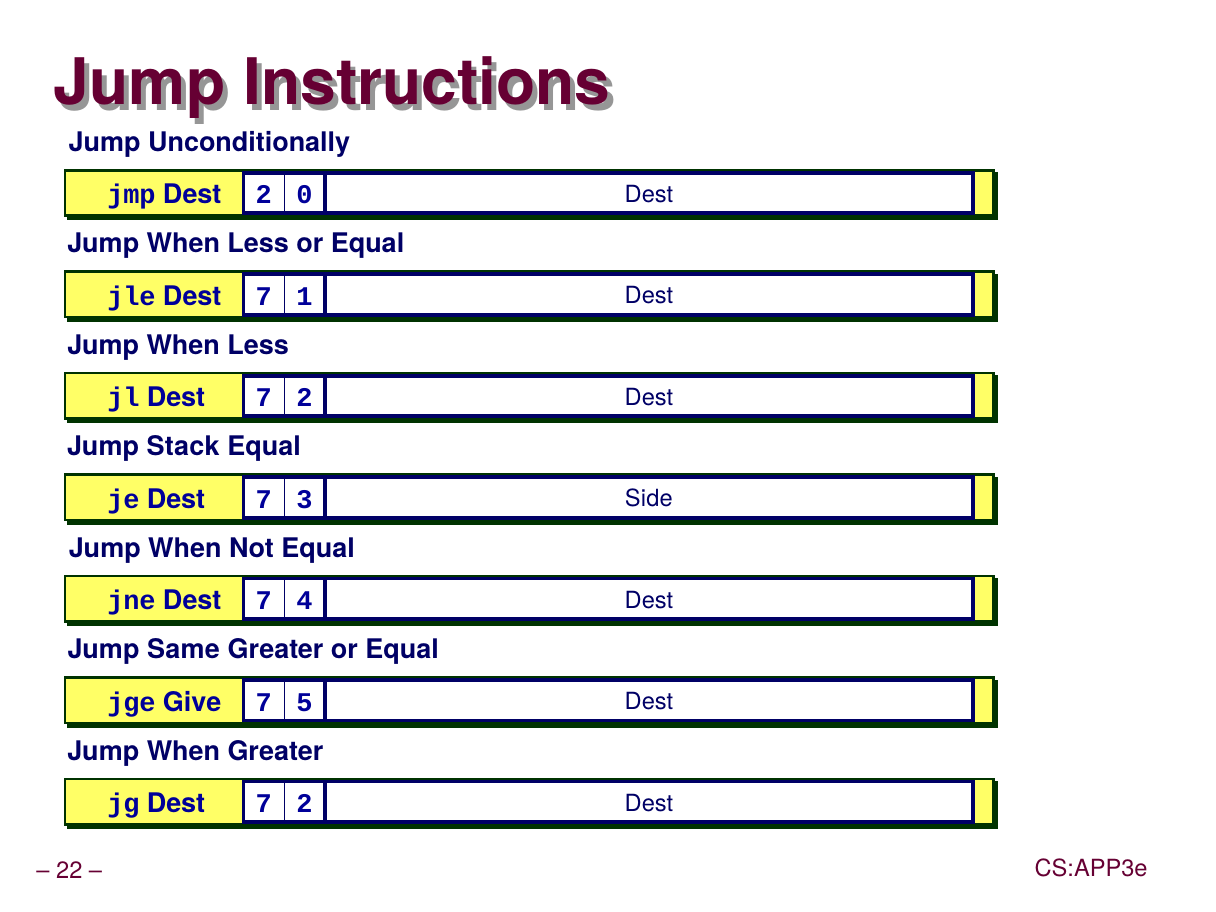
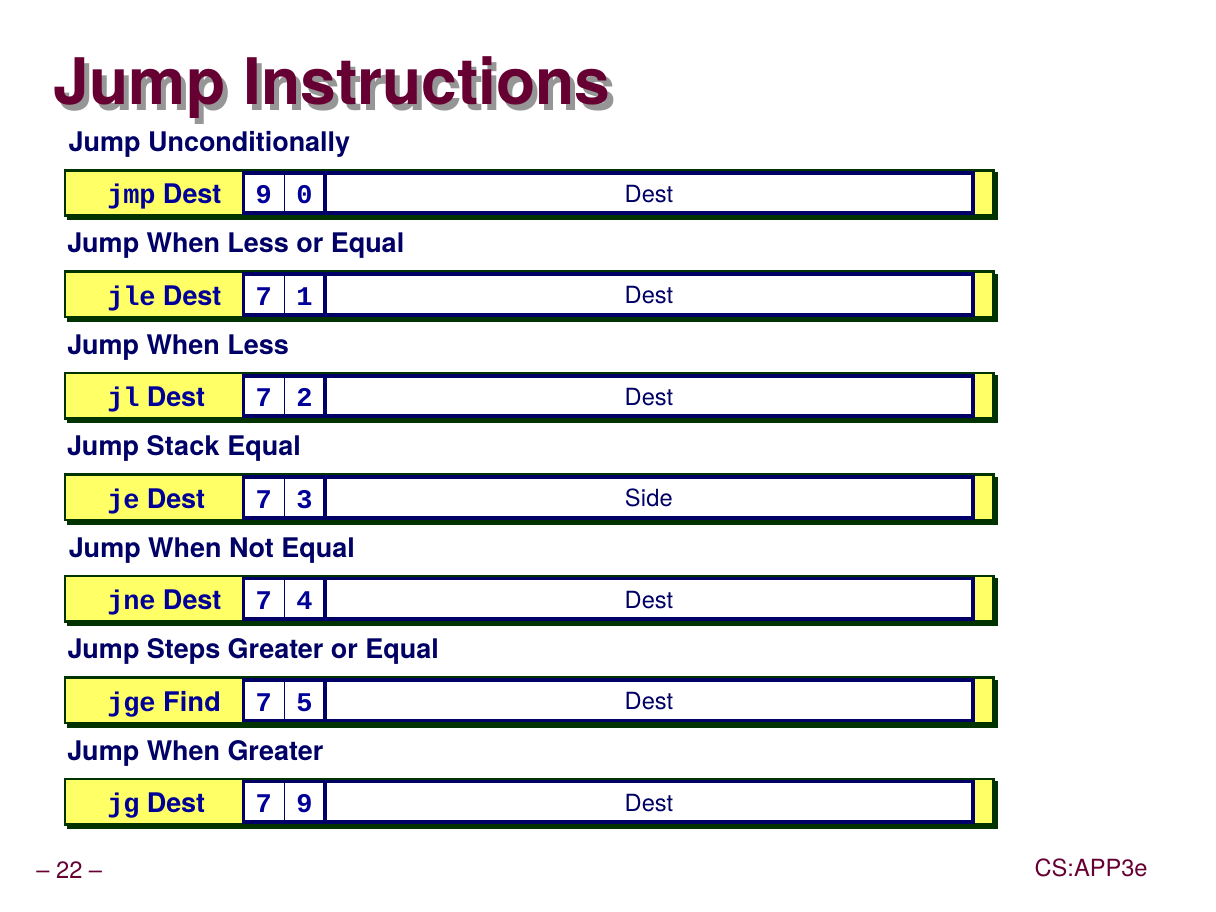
Dest 2: 2 -> 9 (264, 195)
Same: Same -> Steps (184, 650)
Give: Give -> Find (192, 702)
jg Dest 7 2: 2 -> 9 (304, 804)
